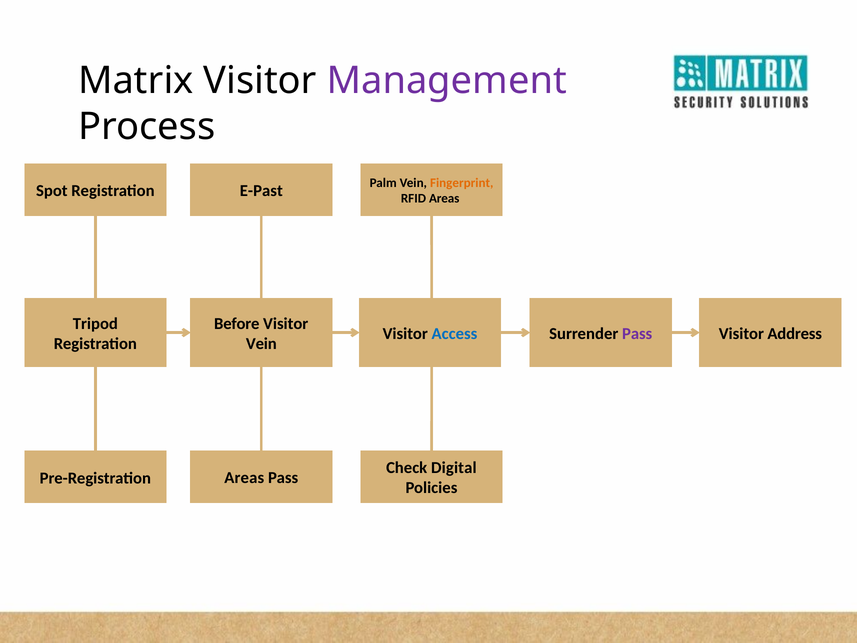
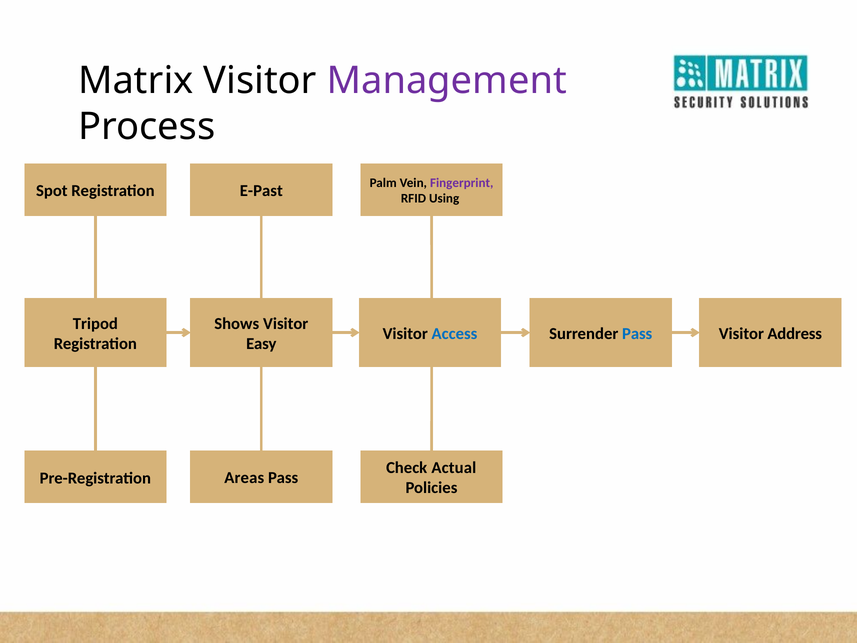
Fingerprint colour: orange -> purple (462, 183)
RFID Areas: Areas -> Using (444, 198)
Before: Before -> Shows (237, 324)
Pass colour: purple -> blue (637, 334)
Vein: Vein -> Easy (261, 344)
Digital: Digital -> Actual (454, 468)
